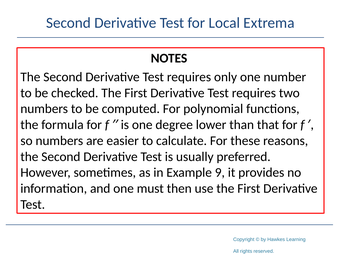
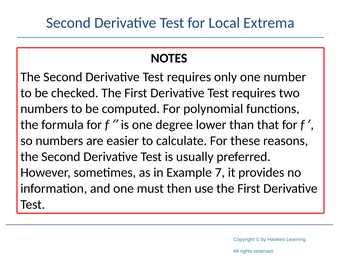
9: 9 -> 7 (220, 172)
